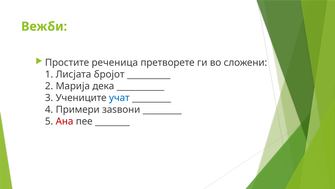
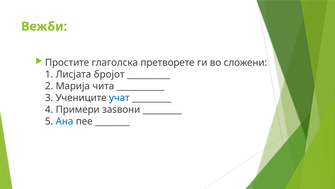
реченица: реченица -> глаголска (115, 63)
дека: дека -> чита (103, 86)
Ана colour: red -> blue (65, 121)
